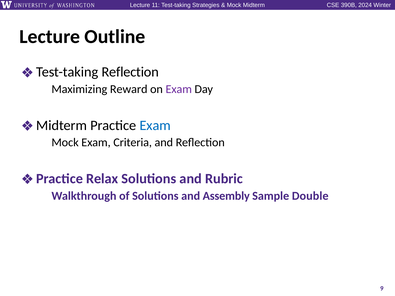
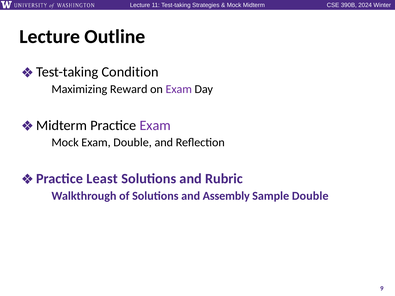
Reflection: Reflection -> Condition (130, 72)
Exam colour: blue -> purple (155, 125)
Exam Criteria: Criteria -> Double (133, 143)
Relax: Relax -> Least (102, 179)
